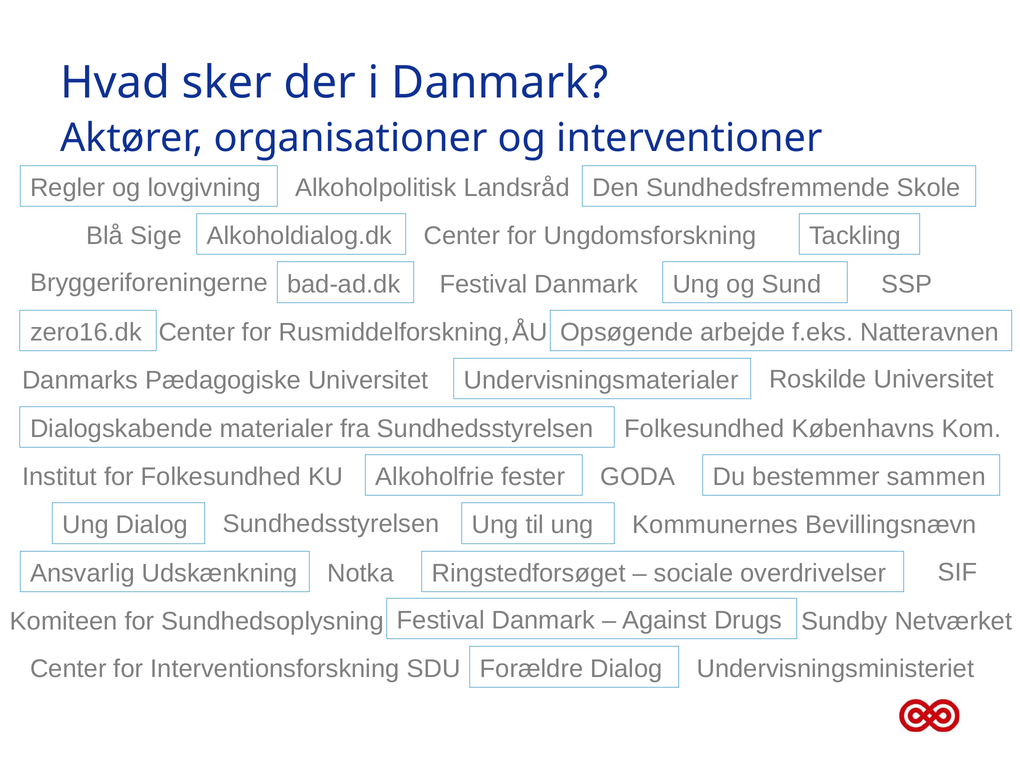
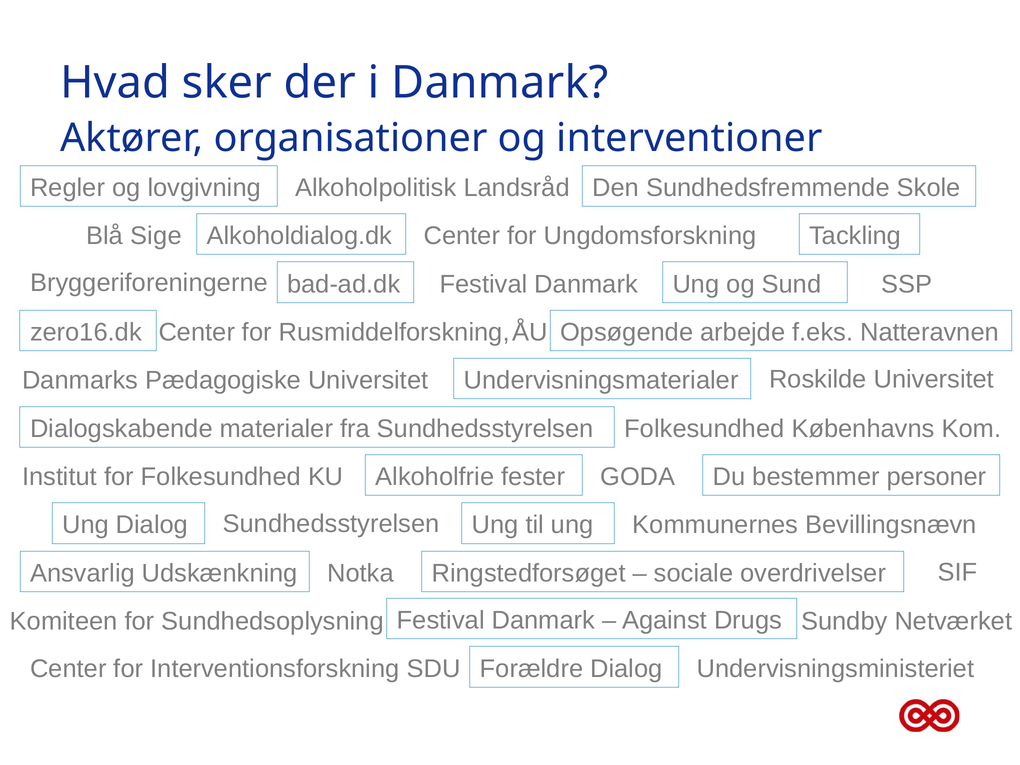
sammen: sammen -> personer (937, 477)
